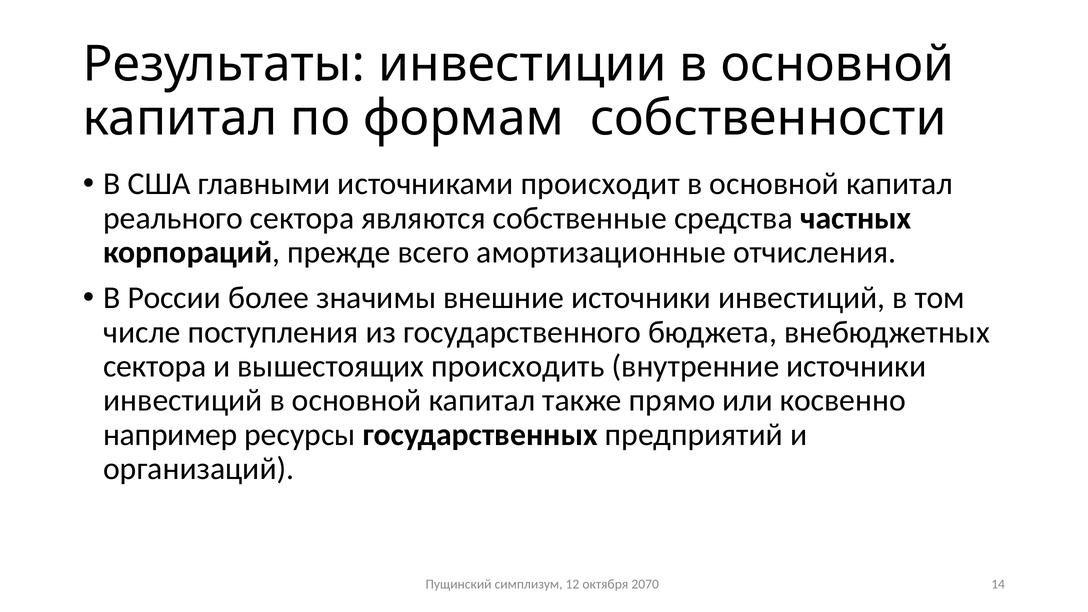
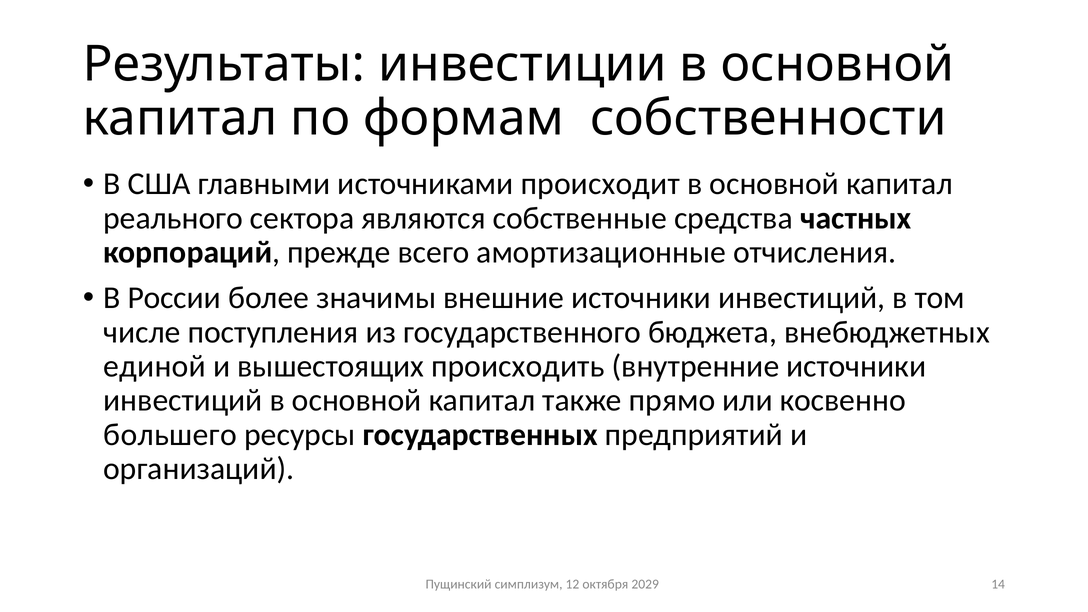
сектора: сектора -> единой (155, 366)
например: например -> большего (170, 435)
2070: 2070 -> 2029 (645, 584)
